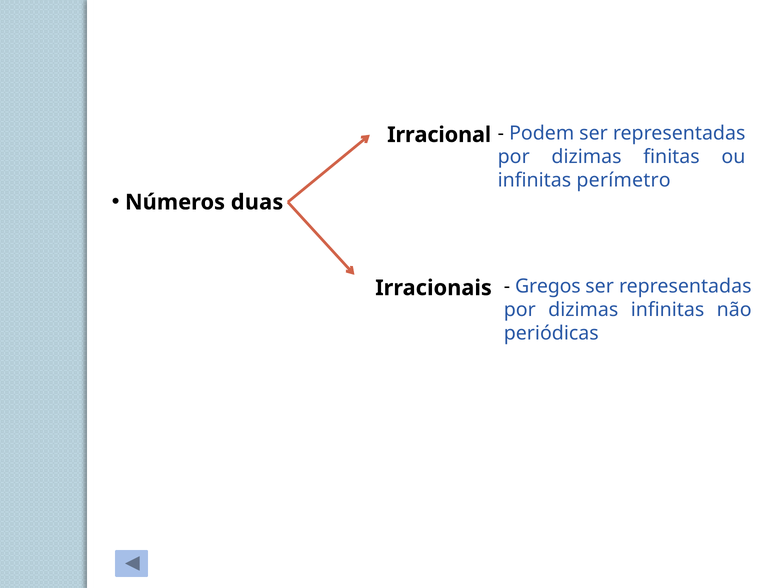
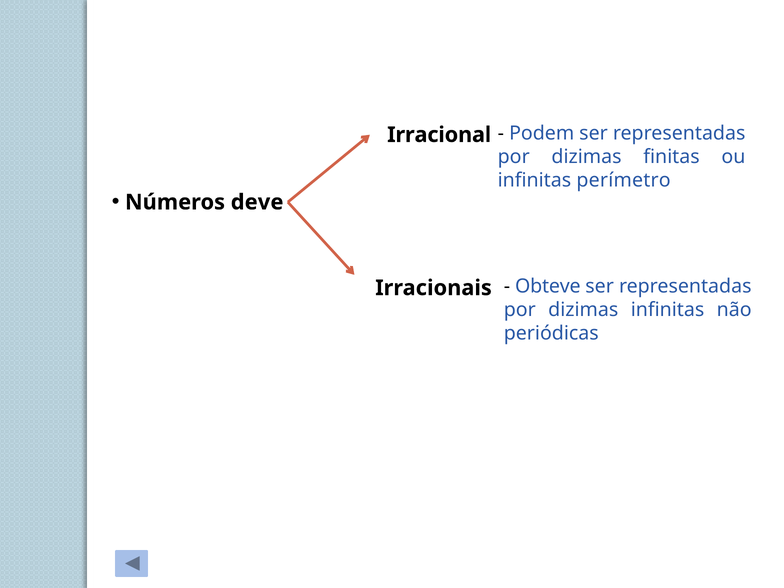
duas: duas -> deve (257, 202)
Gregos: Gregos -> Obteve (548, 286)
